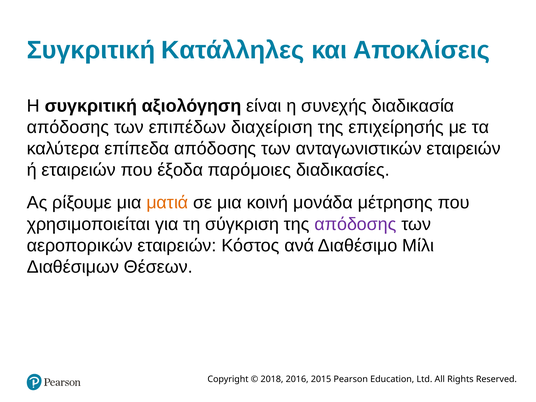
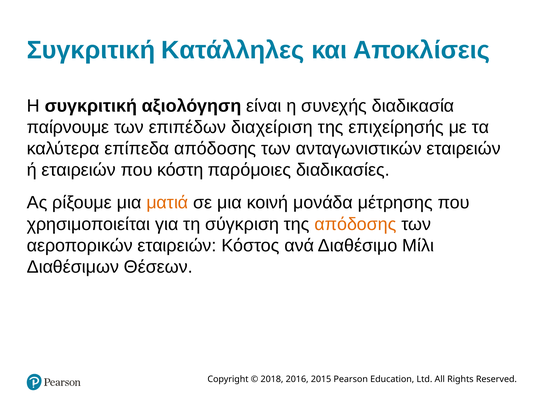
απόδοσης: απόδοσης -> παίρνουμε (68, 127)
έξοδα: έξοδα -> κόστη (180, 170)
απόδοσης colour: purple -> orange (355, 224)
